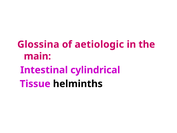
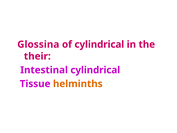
of aetiologic: aetiologic -> cylindrical (99, 44)
main: main -> their (37, 56)
helminths colour: black -> orange (78, 84)
